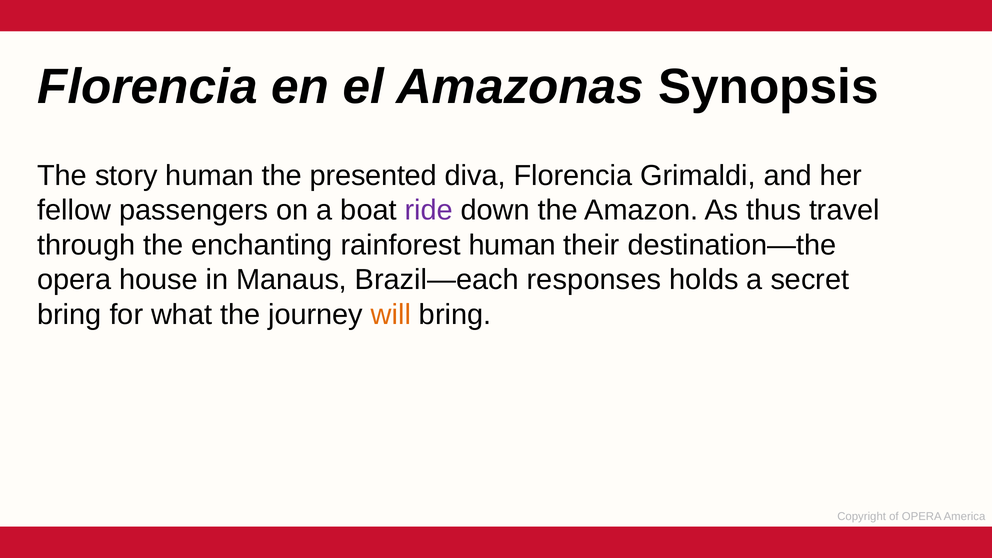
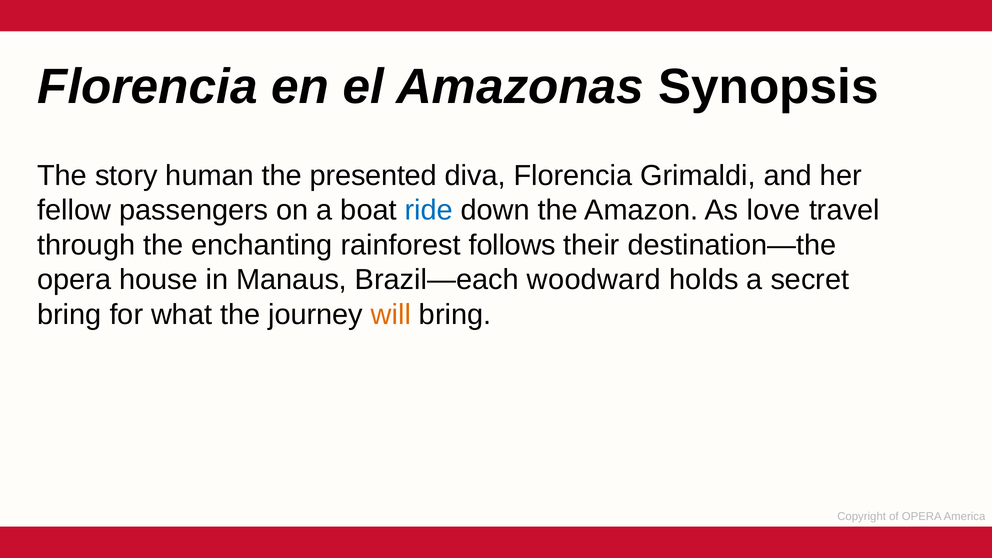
ride colour: purple -> blue (429, 210)
thus: thus -> love (774, 210)
rainforest human: human -> follows (512, 245)
responses: responses -> woodward (594, 280)
